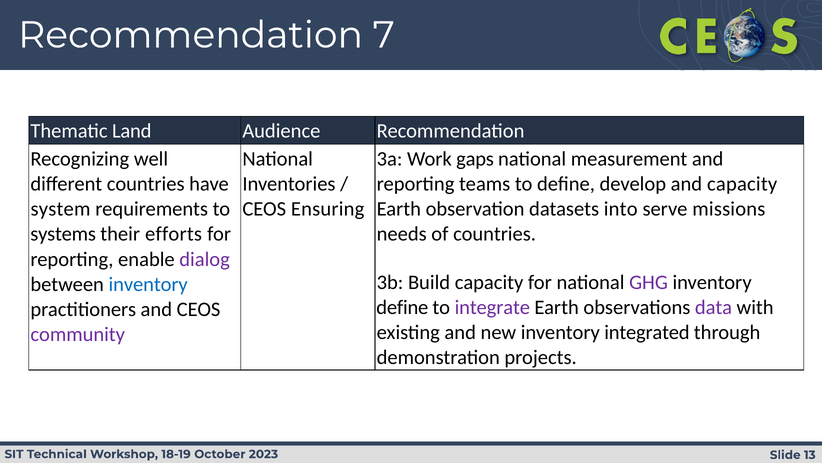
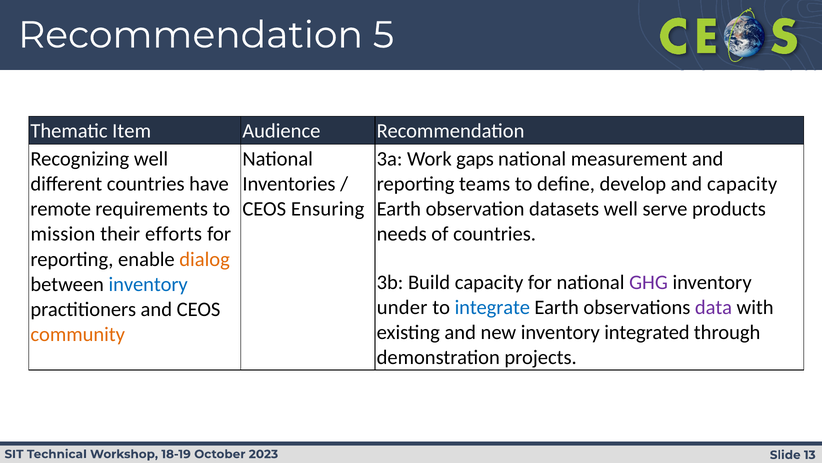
7: 7 -> 5 (384, 35)
Land: Land -> Item (132, 131)
system: system -> remote (61, 209)
datasets into: into -> well (621, 209)
missions: missions -> products (729, 209)
systems: systems -> mission (63, 234)
dialog colour: purple -> orange (205, 259)
define: define -> under (402, 307)
integrate colour: purple -> blue (492, 307)
community colour: purple -> orange (78, 334)
